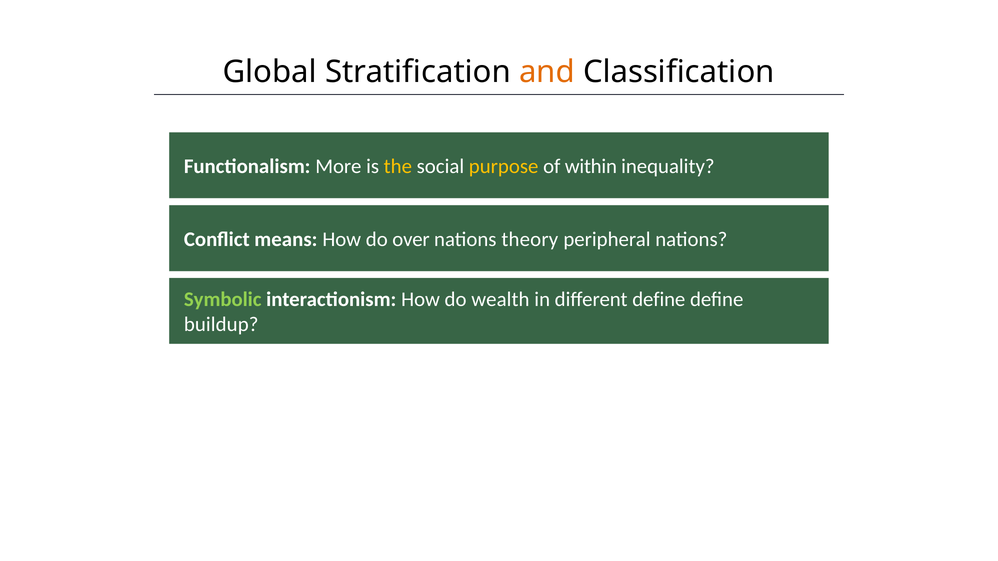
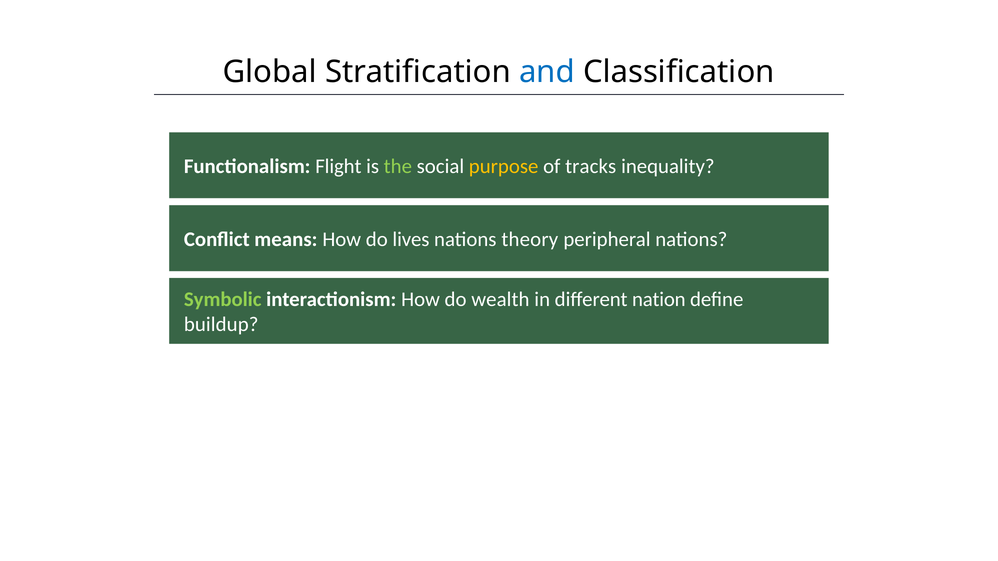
and colour: orange -> blue (547, 72)
More: More -> Flight (338, 167)
the colour: yellow -> light green (398, 167)
within: within -> tracks (591, 167)
over: over -> lives (411, 240)
different define: define -> nation (659, 300)
